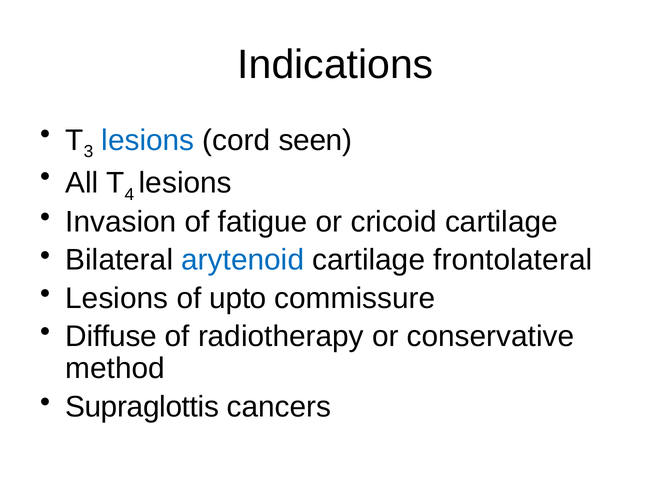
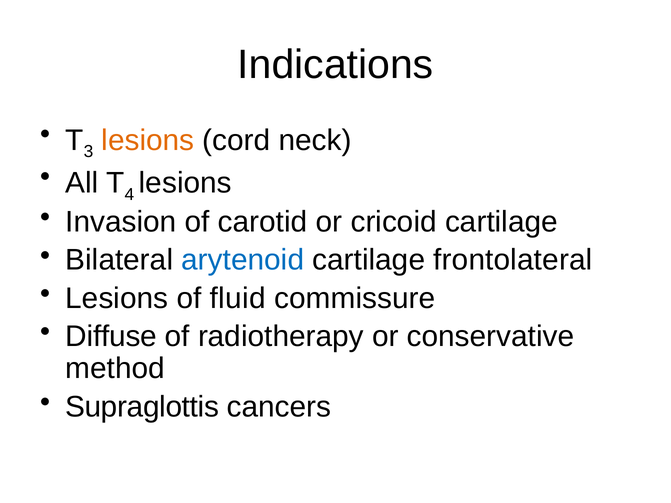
lesions colour: blue -> orange (148, 140)
seen: seen -> neck (315, 140)
fatigue: fatigue -> carotid (263, 222)
upto: upto -> fluid (238, 298)
